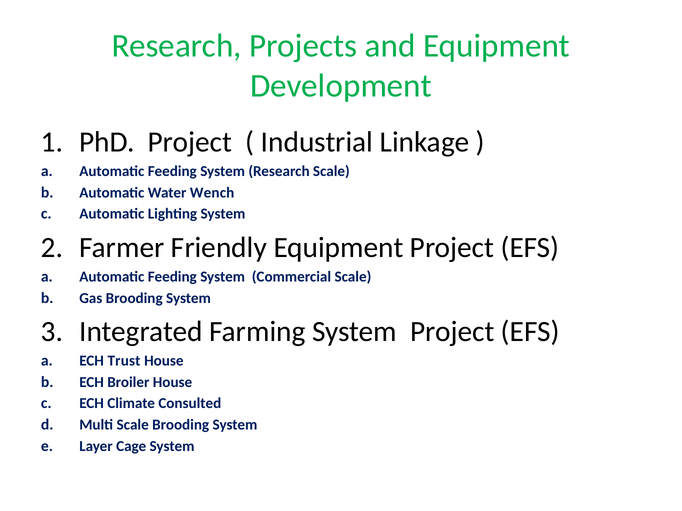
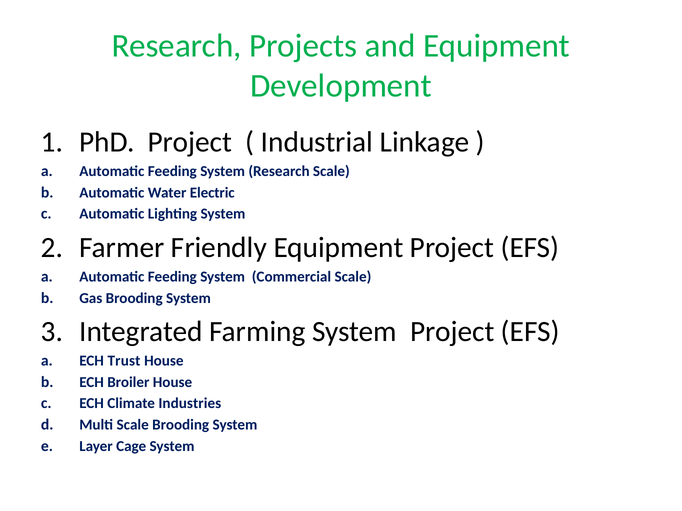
Wench: Wench -> Electric (212, 193)
Consulted: Consulted -> Industries (190, 404)
